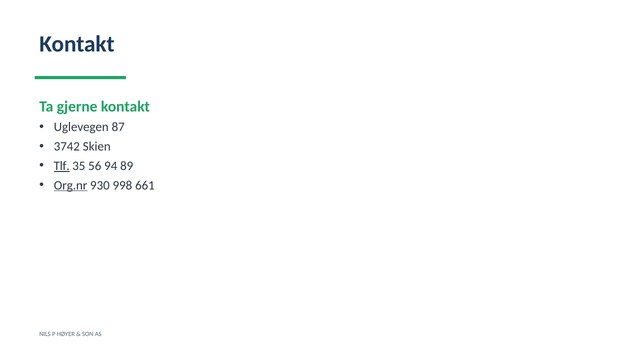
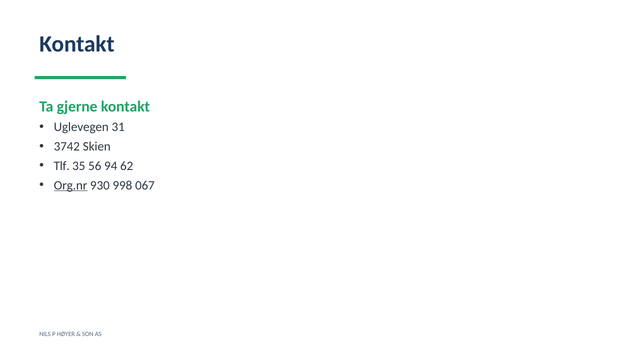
87: 87 -> 31 (118, 127)
Tlf underline: present -> none (62, 166)
89: 89 -> 62 (127, 166)
661: 661 -> 067 (145, 185)
